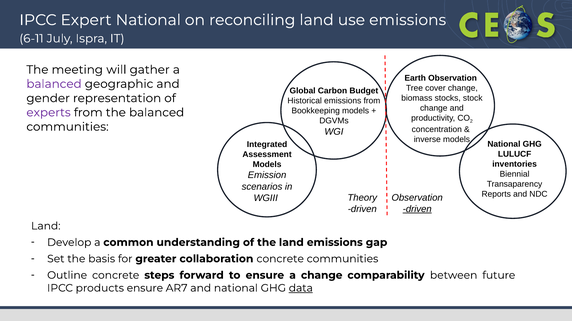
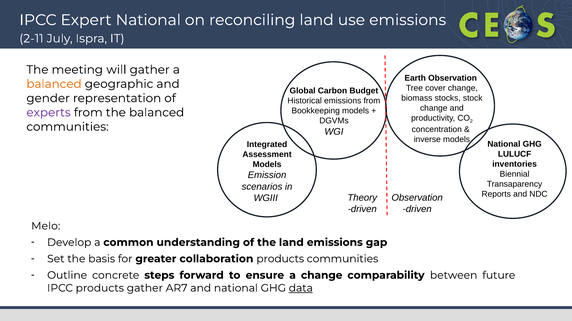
6-11: 6-11 -> 2-11 (31, 39)
balanced colour: purple -> orange (54, 84)
driven underline: present -> none (417, 209)
Land: Land -> Melo (46, 226)
collaboration concrete: concrete -> products (280, 259)
products ensure: ensure -> gather (145, 289)
